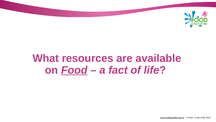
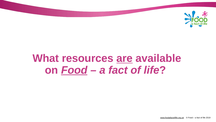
are underline: none -> present (125, 58)
